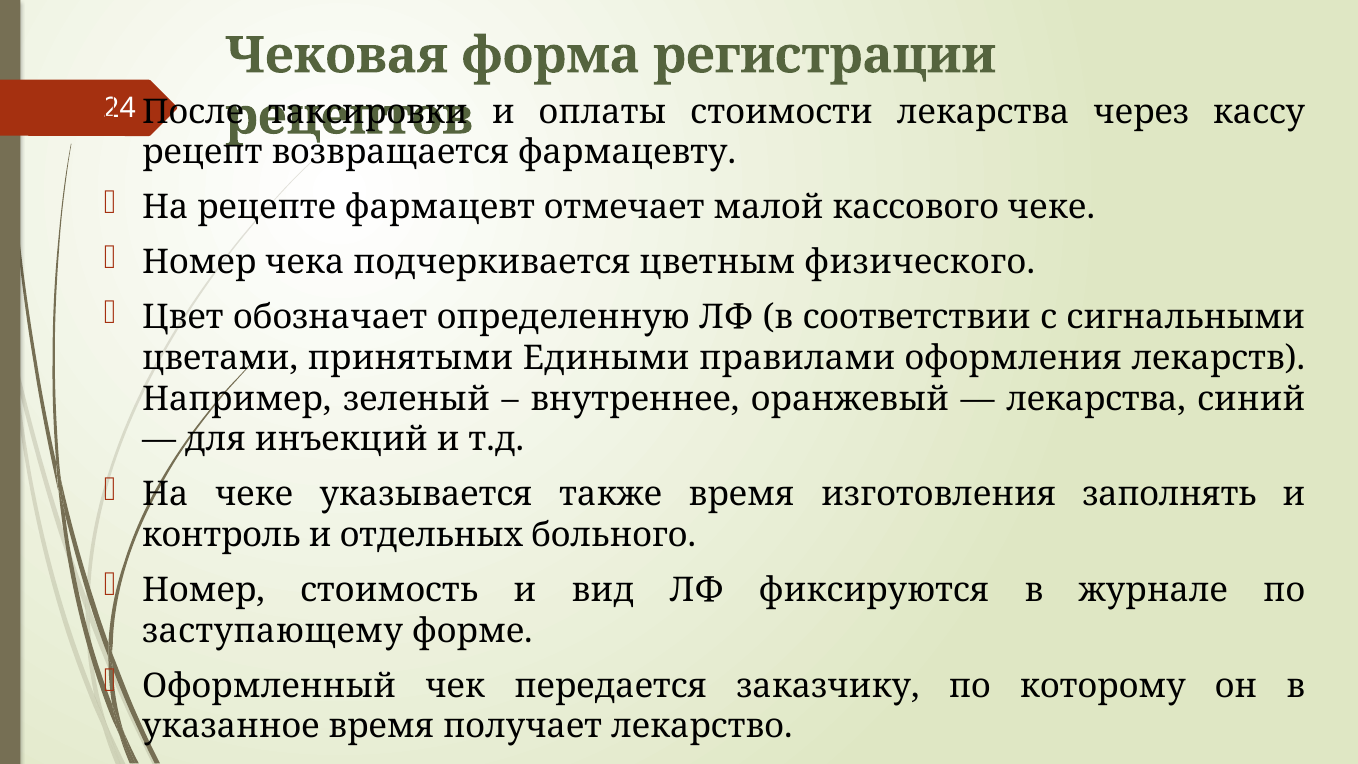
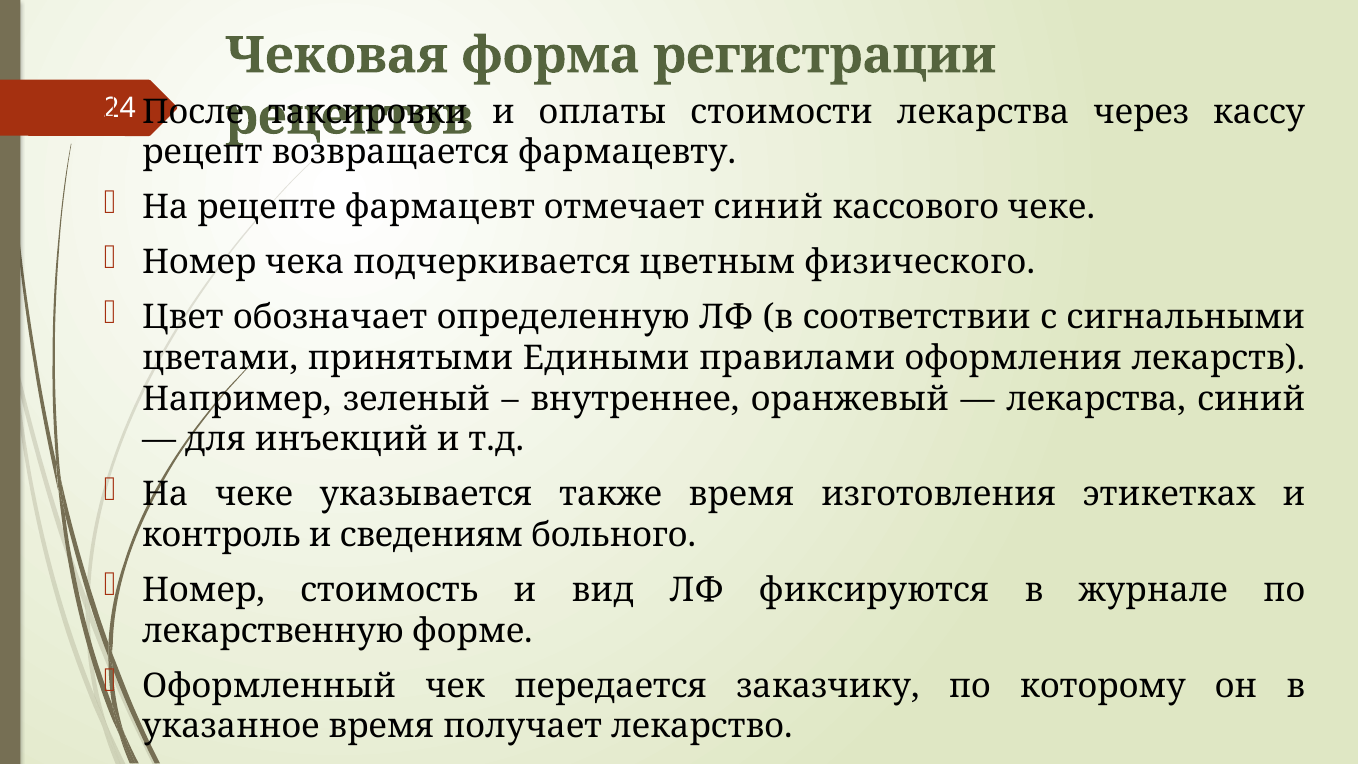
отмечает малой: малой -> синий (768, 208)
заполнять: заполнять -> этикетках (1169, 494)
отдельных: отдельных -> сведениям (432, 535)
заступающему: заступающему -> лекарственную (273, 631)
